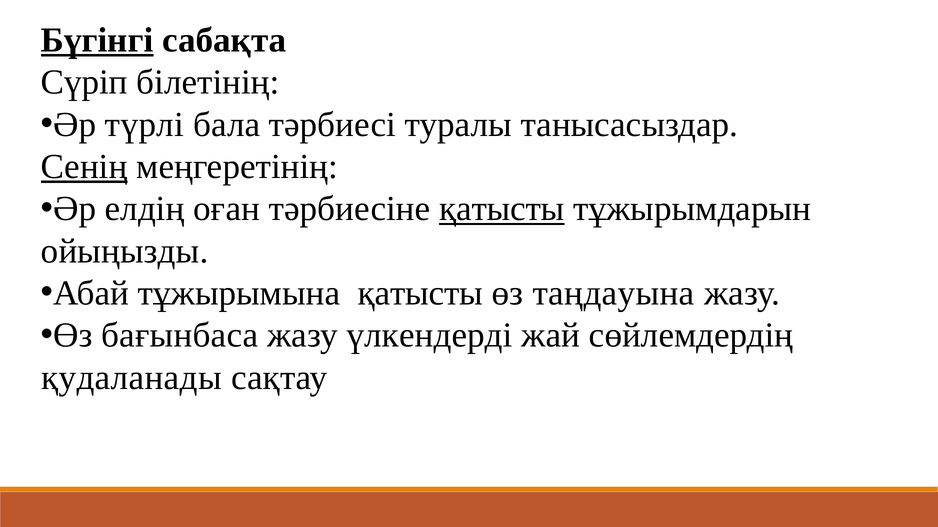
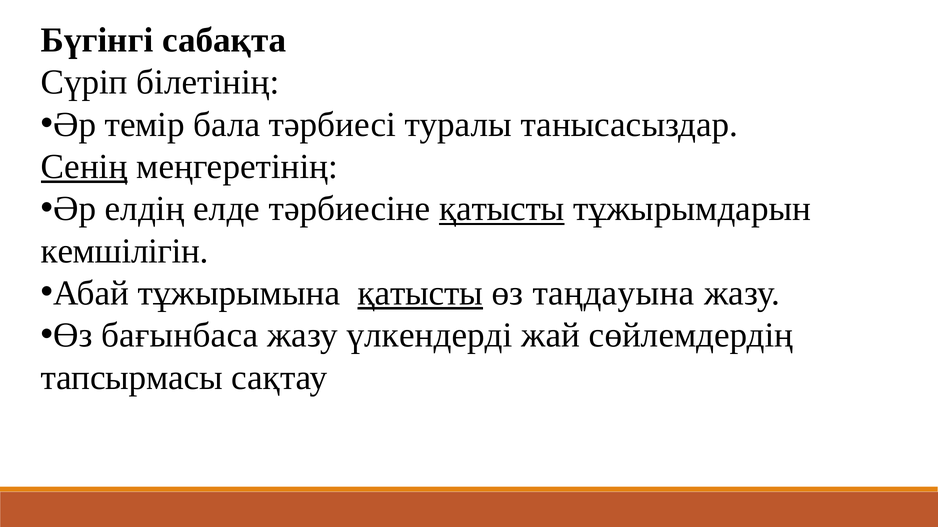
Бүгінгі underline: present -> none (97, 40)
түрлі: түрлі -> темiр (145, 125)
оған: оған -> елде (227, 209)
ойыңызды: ойыңызды -> кемшілігін (125, 251)
қатысты underline: none -> present (420, 293)
қудаланады: қудаланады -> тапсырмасы (132, 378)
